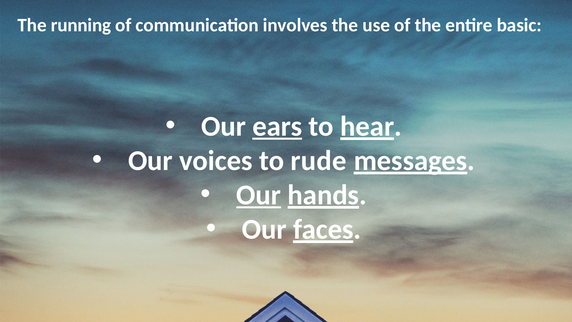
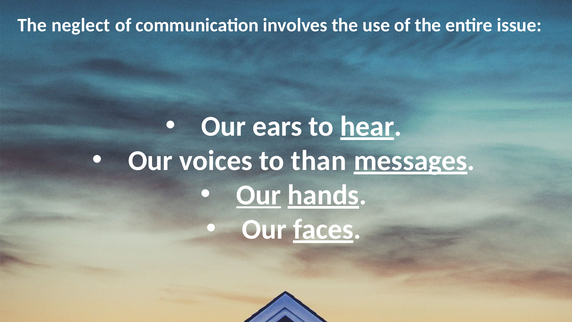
running: running -> neglect (81, 25)
basic: basic -> issue (519, 25)
ears underline: present -> none (277, 126)
rude: rude -> than (319, 161)
